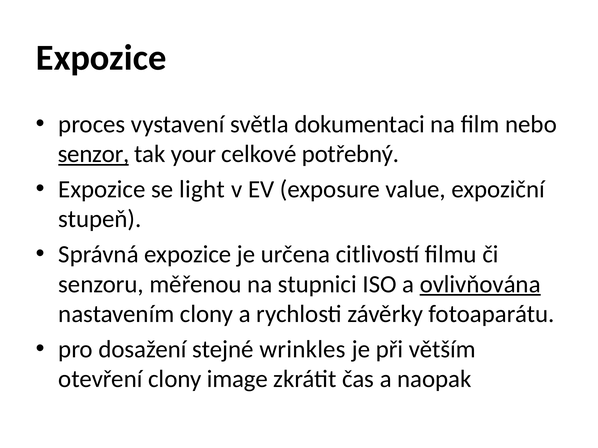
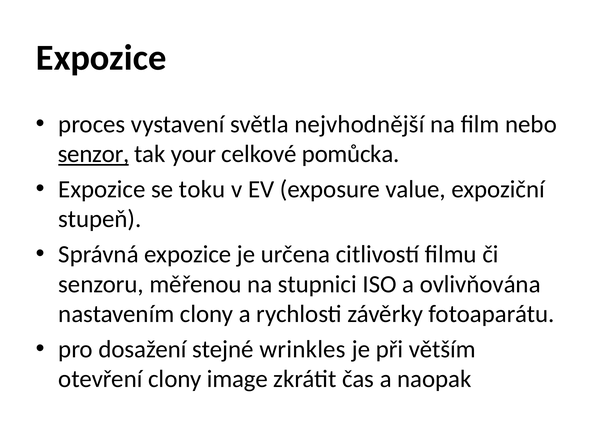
dokumentaci: dokumentaci -> nejvhodnější (359, 124)
potřebný: potřebný -> pomůcka (351, 154)
light: light -> toku (202, 189)
ovlivňována underline: present -> none (480, 284)
